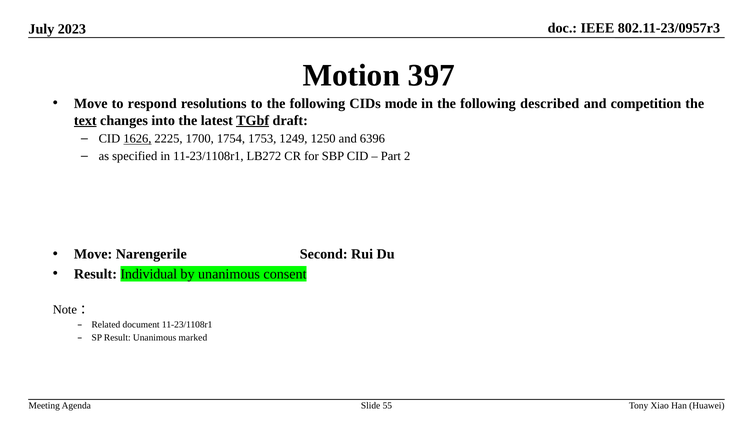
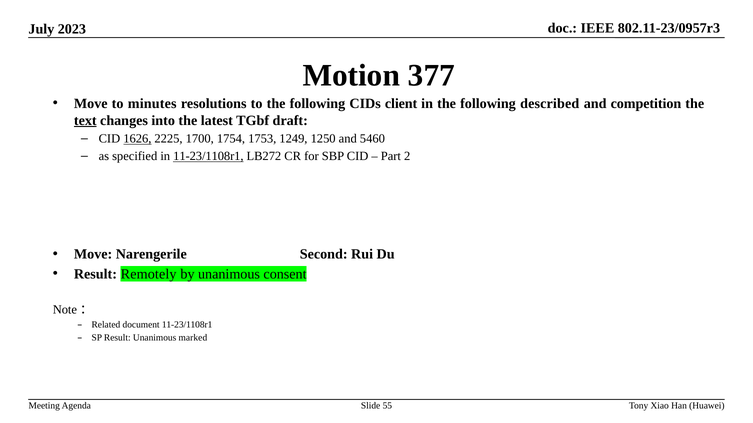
397: 397 -> 377 (431, 76)
respond: respond -> minutes (152, 104)
mode: mode -> client (401, 104)
TGbf underline: present -> none (253, 121)
6396: 6396 -> 5460 (372, 139)
11-23/1108r1 underline: none -> present (208, 157)
Individual: Individual -> Remotely (149, 274)
